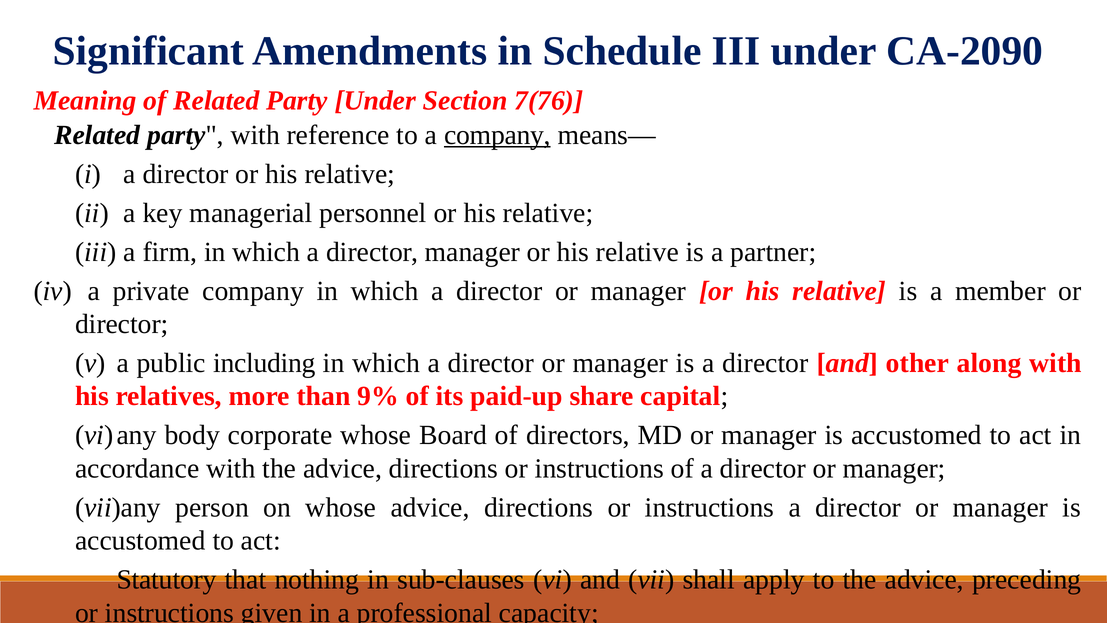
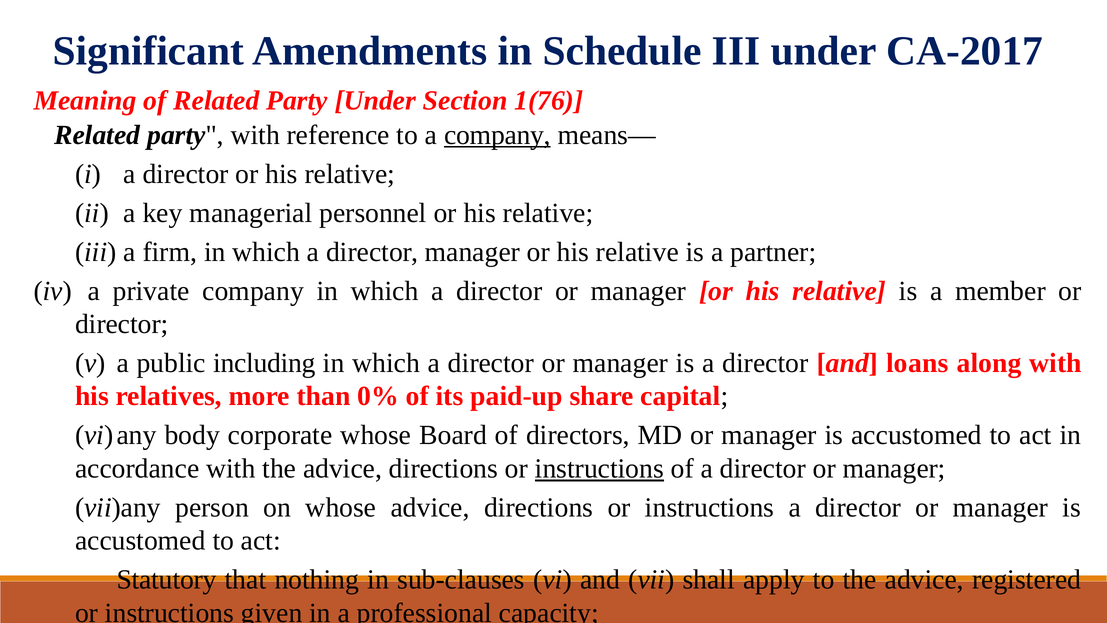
CA-2090: CA-2090 -> CA-2017 (965, 51)
7(76: 7(76 -> 1(76 (549, 101)
other: other -> loans (917, 363)
9%: 9% -> 0% (378, 396)
instructions underline: none -> present (599, 468)
preceding: preceding -> registered (1027, 579)
